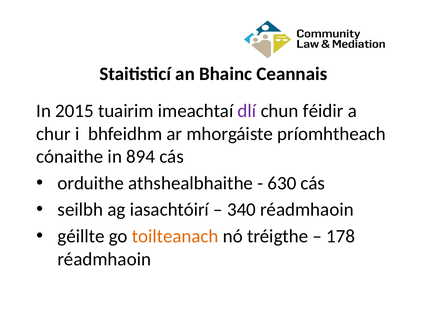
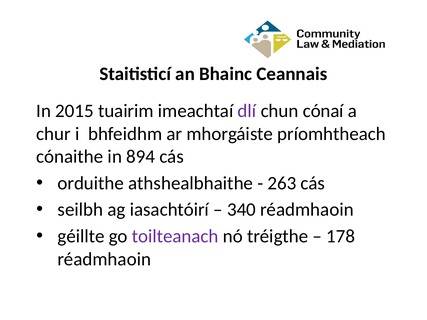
féidir: féidir -> cónaí (323, 111)
630: 630 -> 263 (282, 183)
toilteanach colour: orange -> purple (175, 236)
